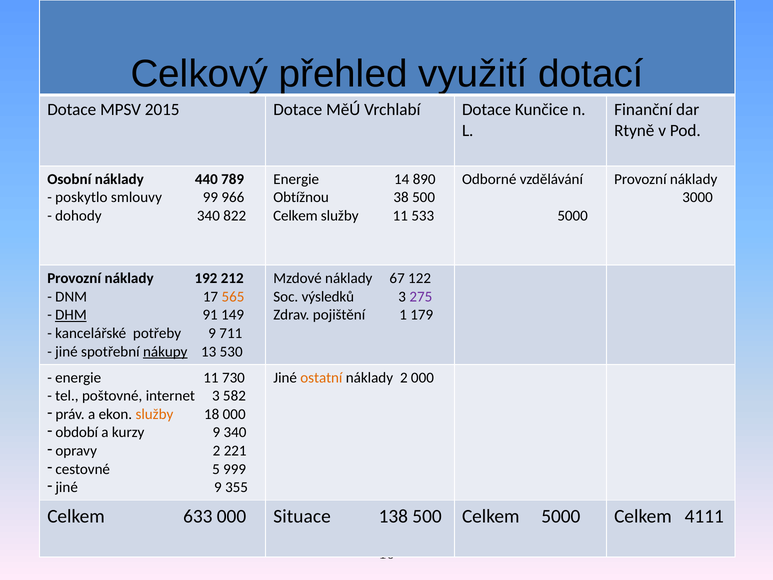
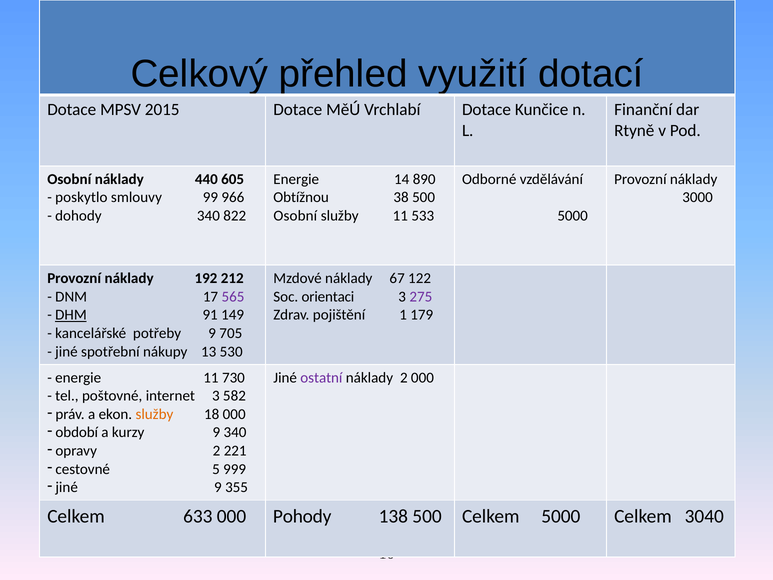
789: 789 -> 605 (233, 179)
Celkem: Celkem -> Osobní (295, 216)
565 colour: orange -> purple (233, 297)
výsledků: výsledků -> orientaci (328, 297)
711: 711 -> 705 (231, 333)
nákupy underline: present -> none (165, 351)
ostatní colour: orange -> purple (321, 377)
Situace: Situace -> Pohody (302, 516)
4111: 4111 -> 3040 (704, 516)
